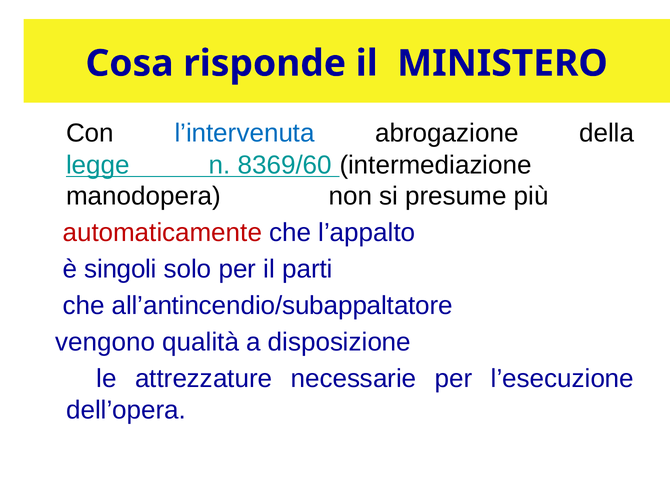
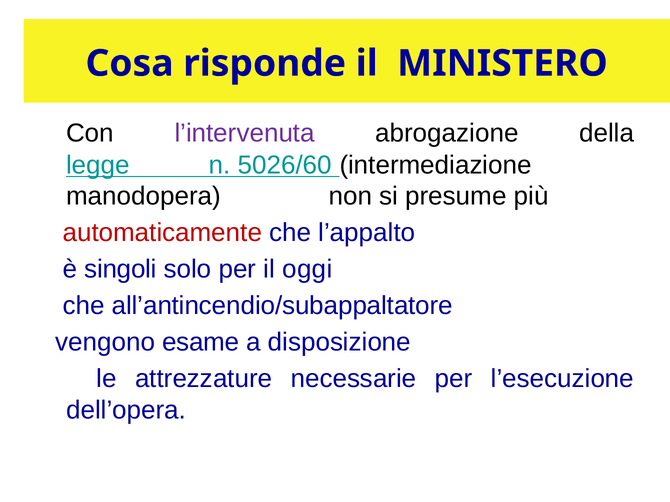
l’intervenuta colour: blue -> purple (245, 133)
8369/60: 8369/60 -> 5026/60 (285, 165)
parti: parti -> oggi (307, 270)
qualità: qualità -> esame (201, 343)
